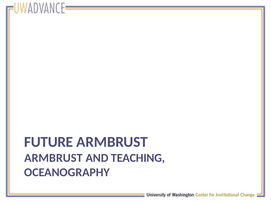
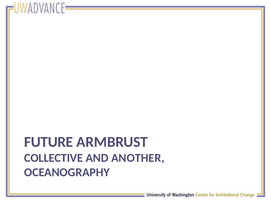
ARMBRUST: ARMBRUST -> COLLECTIVE (54, 158)
TEACHING: TEACHING -> ANOTHER (138, 158)
